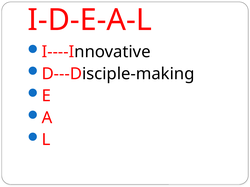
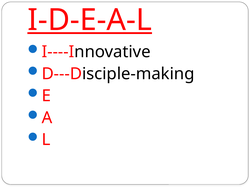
I-D-E-A-L underline: none -> present (90, 20)
